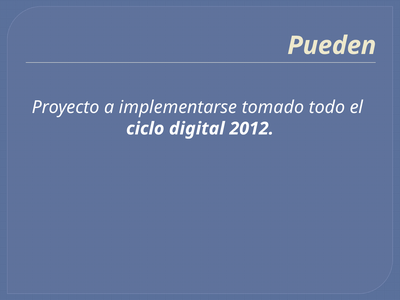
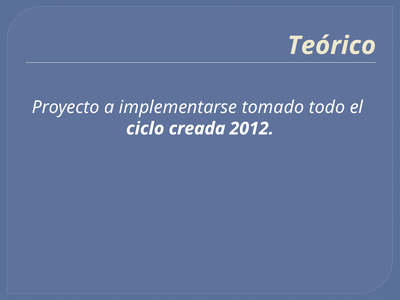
Pueden: Pueden -> Teórico (332, 46)
digital: digital -> creada (197, 129)
